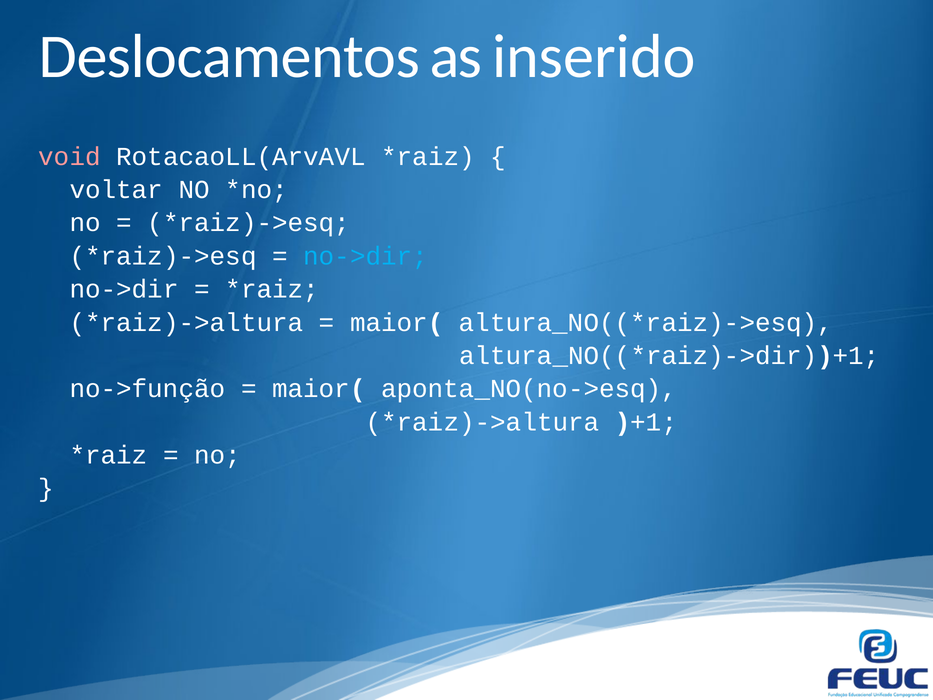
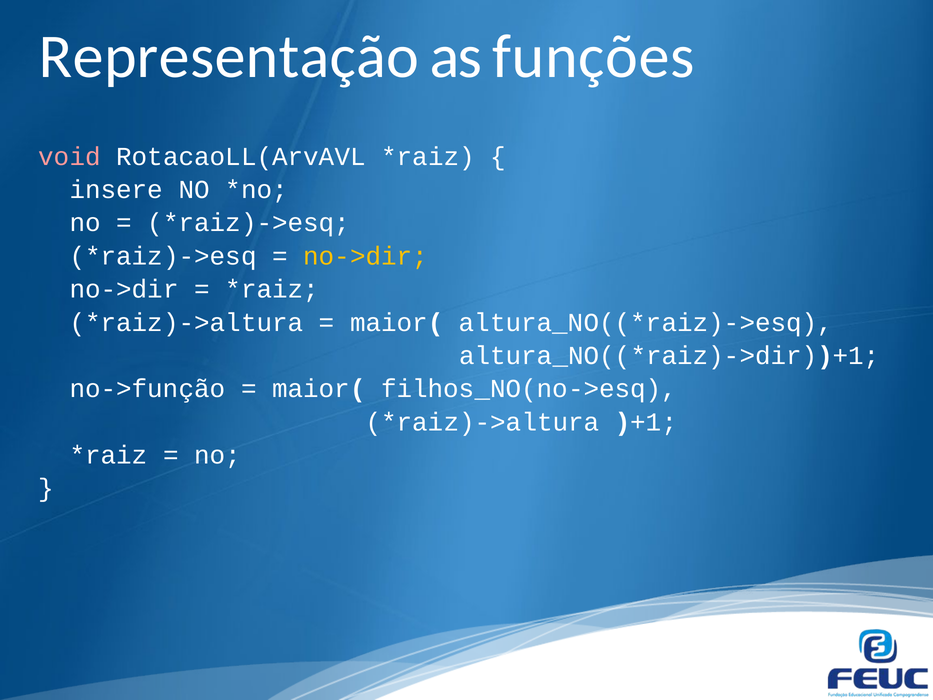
Deslocamentos: Deslocamentos -> Representação (229, 57)
inserido: inserido -> funções (593, 57)
voltar: voltar -> insere (116, 190)
no->dir colour: light blue -> yellow (366, 256)
aponta_NO(no->esq: aponta_NO(no->esq -> filhos_NO(no->esq (529, 389)
